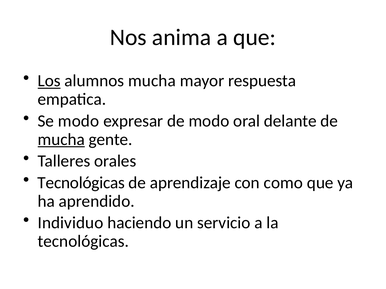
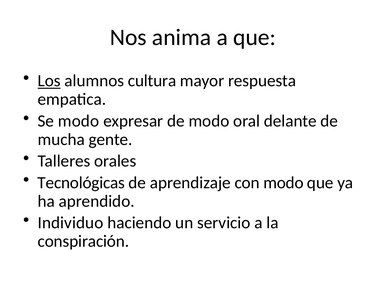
alumnos mucha: mucha -> cultura (152, 81)
mucha underline: present -> none (61, 140)
con como: como -> modo (283, 183)
tecnológicas: tecnológicas -> conspiración (83, 242)
